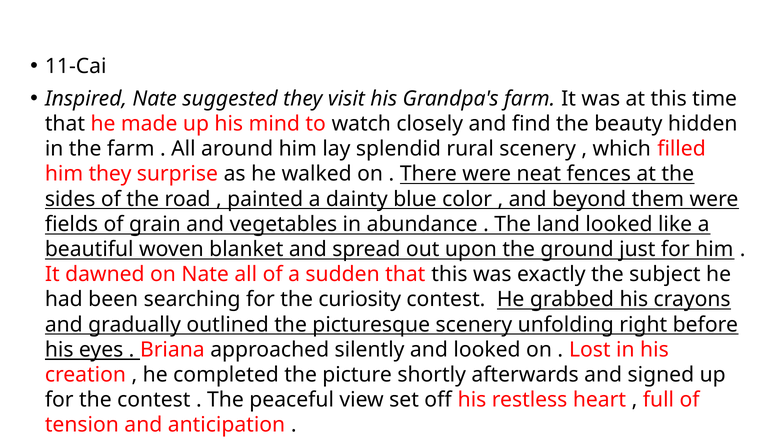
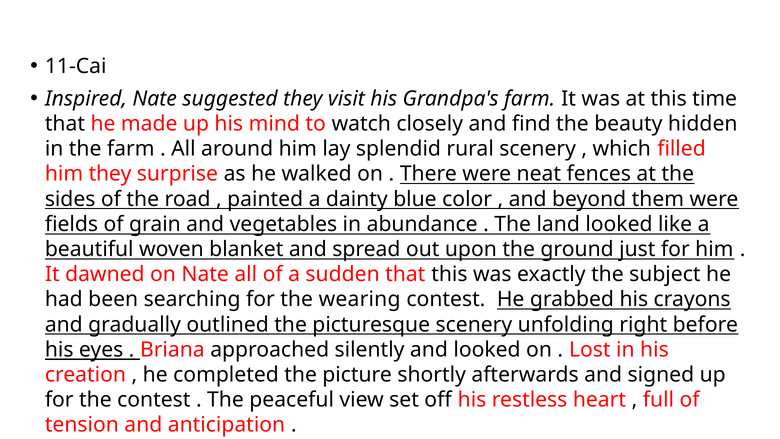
curiosity: curiosity -> wearing (360, 299)
